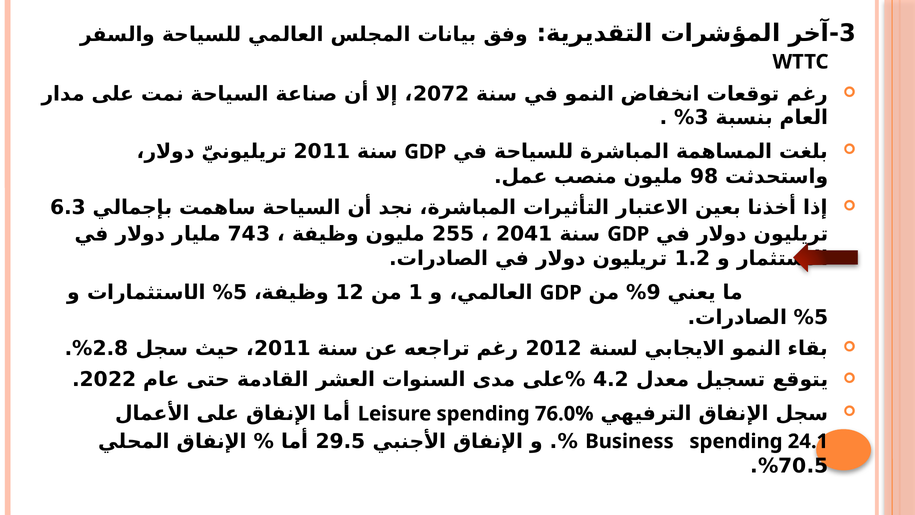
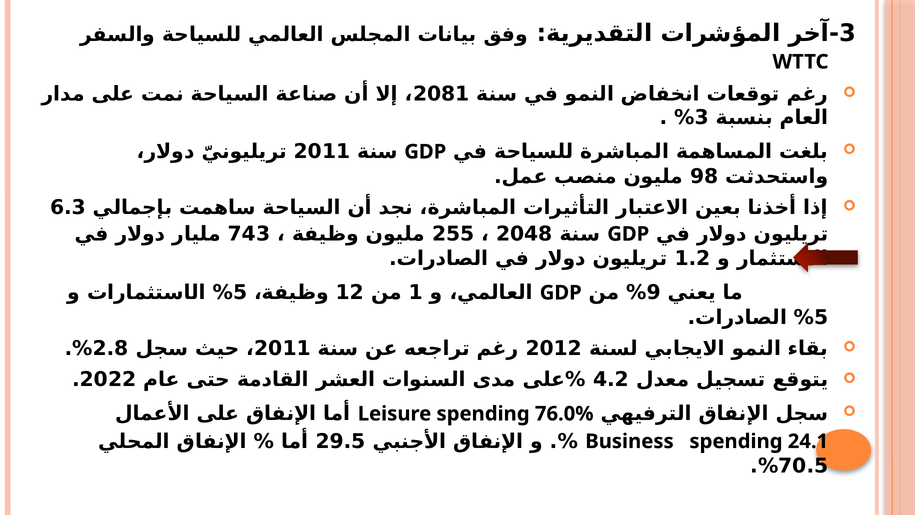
2072: 2072 -> 2081 (441, 94)
2041: 2041 -> 2048 (524, 234)
